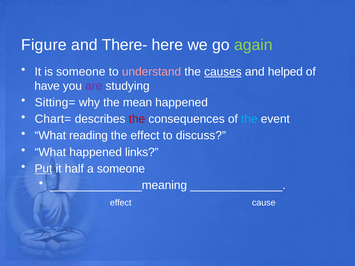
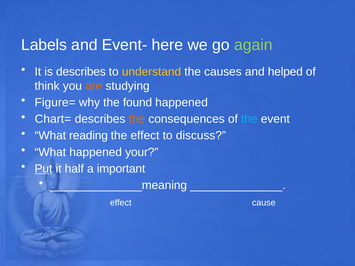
Figure: Figure -> Labels (44, 45)
There-: There- -> Event- (125, 45)
is someone: someone -> describes (81, 72)
understand colour: pink -> yellow (152, 72)
causes underline: present -> none (223, 72)
have: have -> think (47, 86)
are colour: purple -> orange (94, 86)
Sitting=: Sitting= -> Figure= (55, 103)
mean: mean -> found (138, 103)
the colour: red -> orange (137, 119)
links: links -> your (142, 152)
a someone: someone -> important (121, 169)
